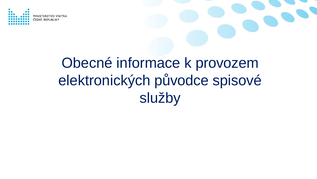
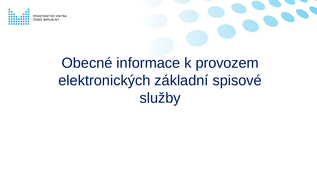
původce: původce -> základní (181, 80)
